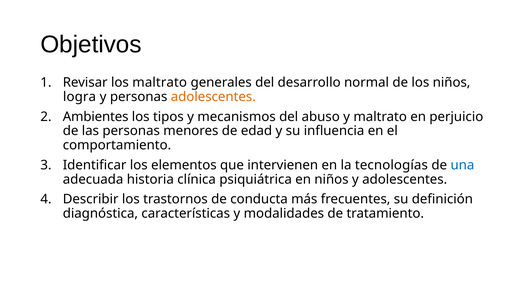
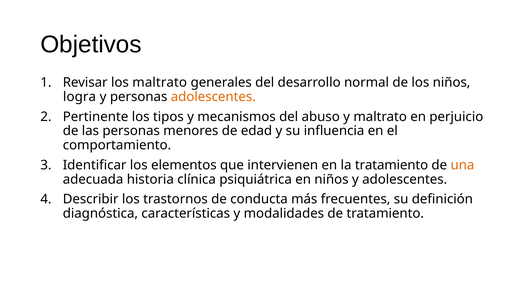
Ambientes: Ambientes -> Pertinente (96, 117)
la tecnologías: tecnologías -> tratamiento (392, 165)
una colour: blue -> orange (462, 165)
